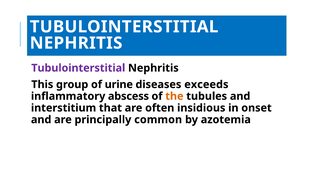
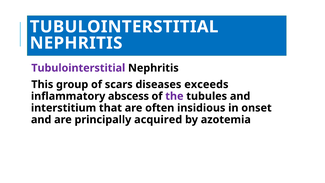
urine: urine -> scars (119, 84)
the colour: orange -> purple (174, 96)
common: common -> acquired (158, 120)
